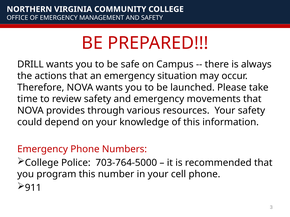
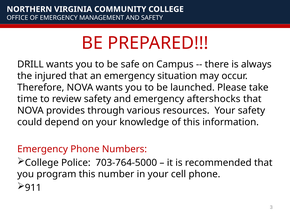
actions: actions -> injured (51, 76)
movements: movements -> aftershocks (214, 99)
